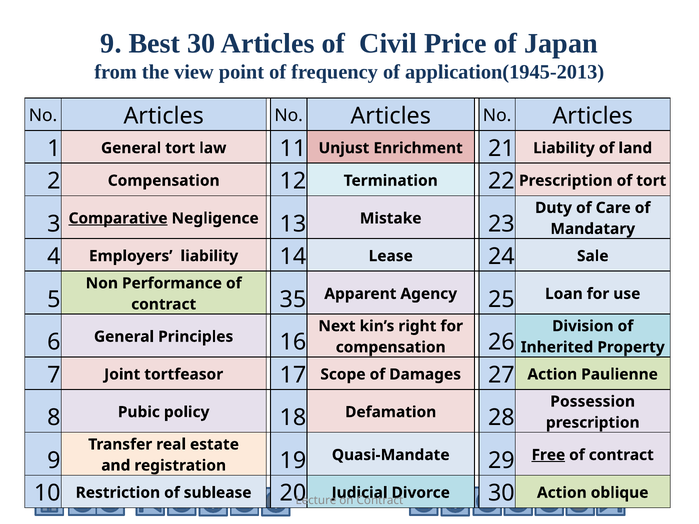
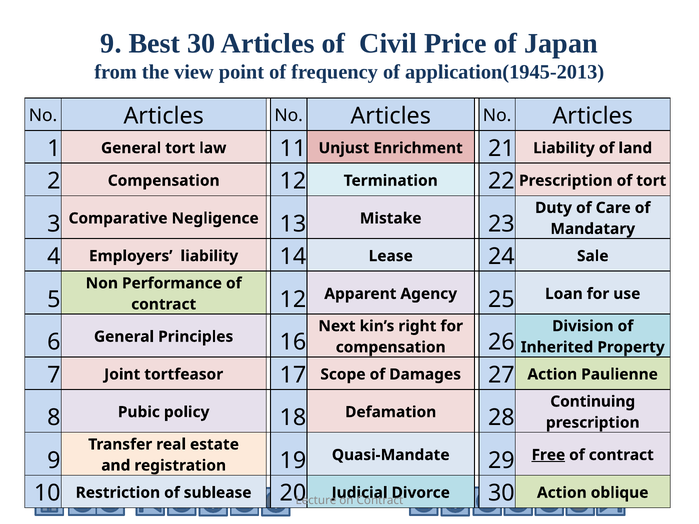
Comparative underline: present -> none (118, 218)
35: 35 -> 12 (293, 300)
Possession: Possession -> Continuing (593, 402)
